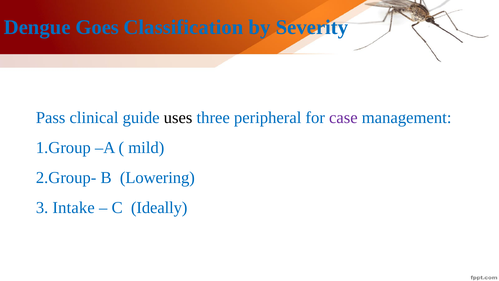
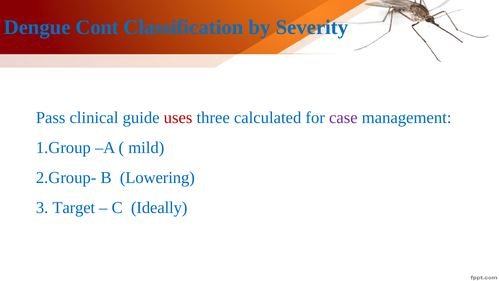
Goes: Goes -> Cont (97, 27)
uses colour: black -> red (178, 118)
peripheral: peripheral -> calculated (268, 118)
Intake: Intake -> Target (74, 207)
